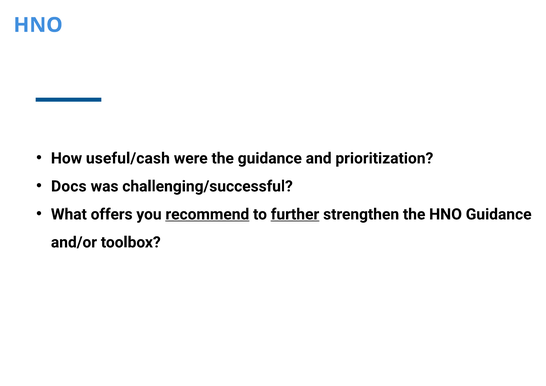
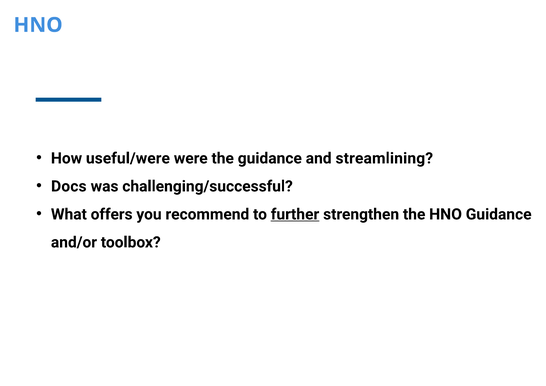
useful/cash: useful/cash -> useful/were (128, 158)
prioritization: prioritization -> streamlining (384, 158)
recommend underline: present -> none (207, 214)
